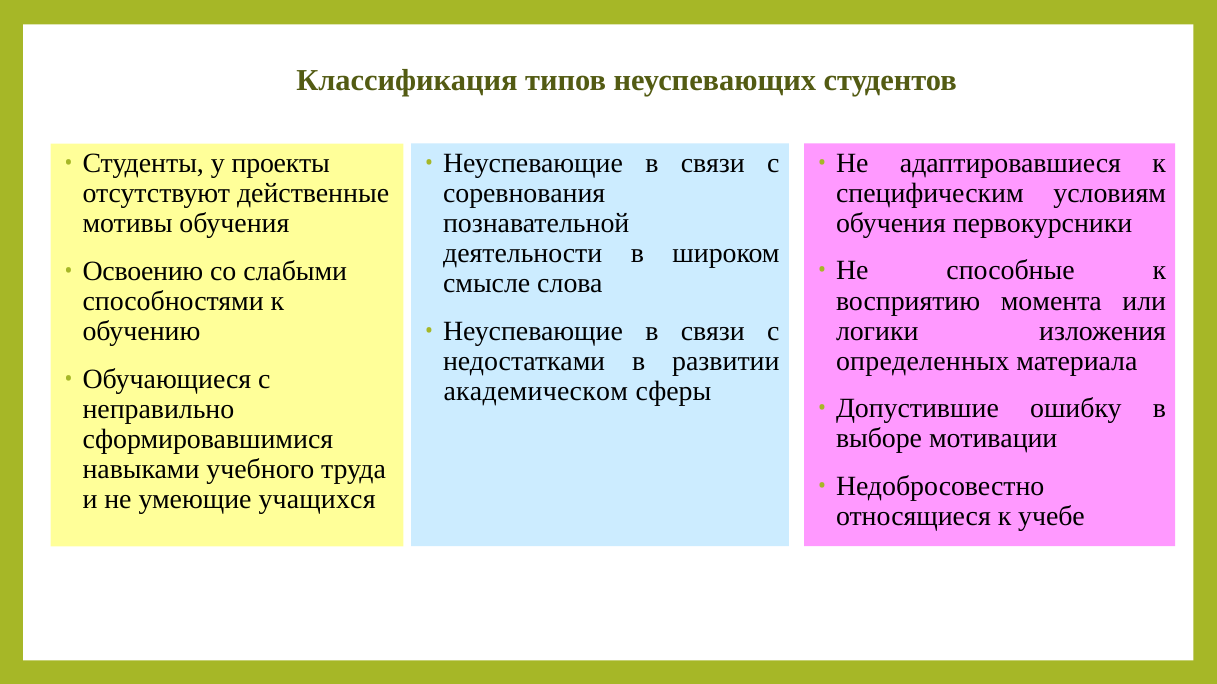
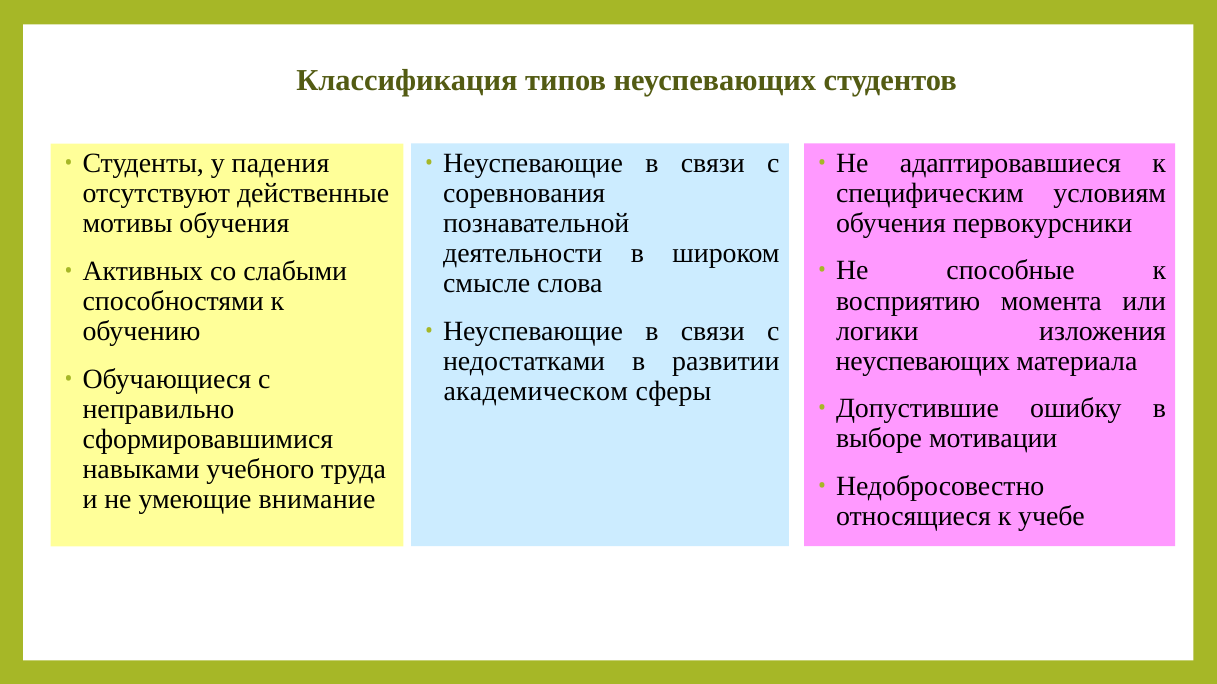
проекты: проекты -> падения (281, 163)
Освоению: Освоению -> Активных (143, 271)
определенных: определенных -> неуспевающих (923, 361)
учащихся: учащихся -> внимание (317, 500)
